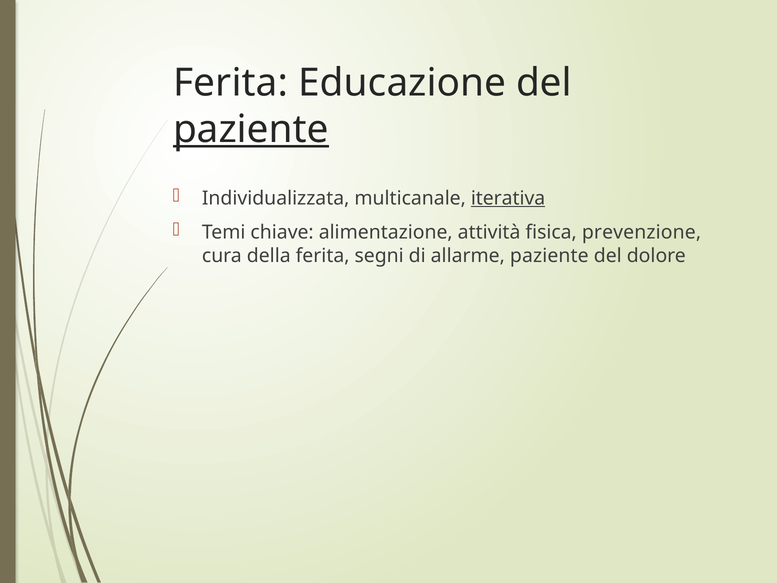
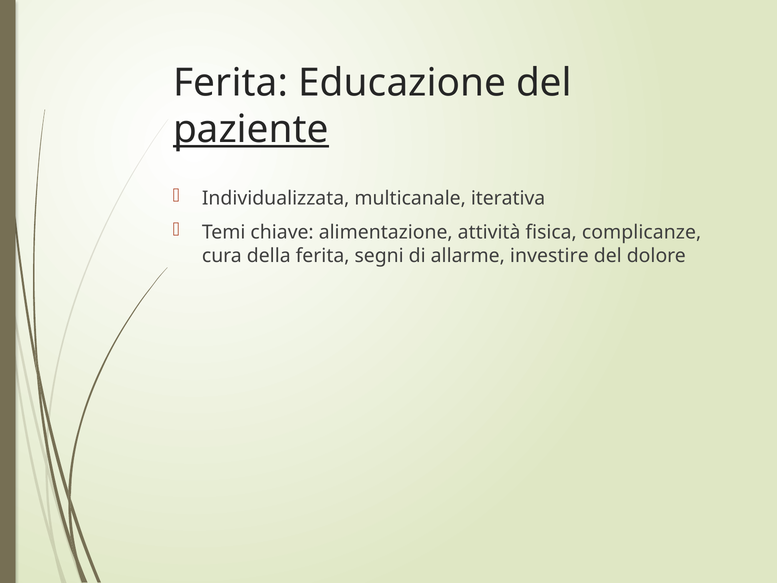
iterativa underline: present -> none (508, 198)
prevenzione: prevenzione -> complicanze (642, 232)
allarme paziente: paziente -> investire (549, 256)
